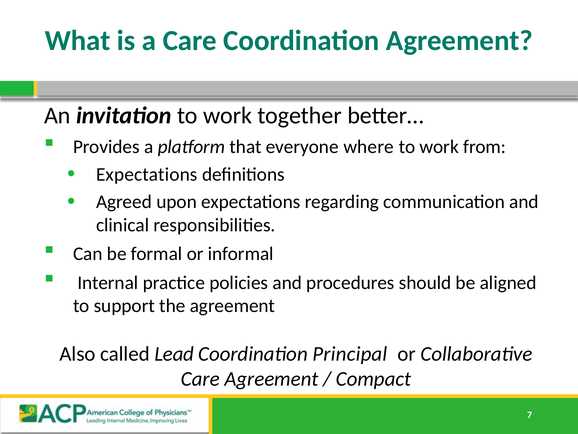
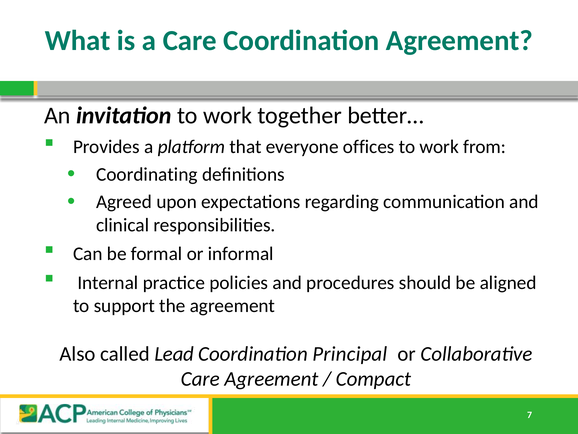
where: where -> offices (369, 147)
Expectations: Expectations -> Coordinating (147, 174)
